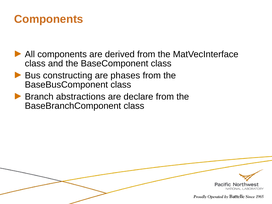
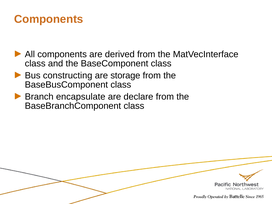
phases: phases -> storage (125, 76)
abstractions: abstractions -> encapsulate (81, 97)
